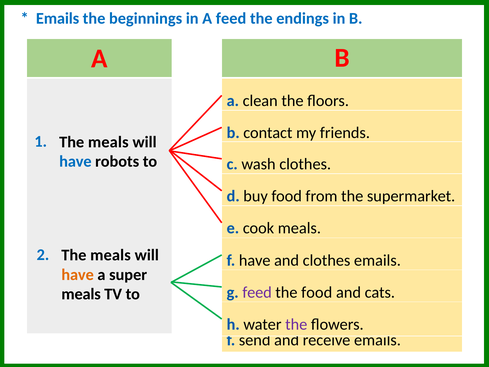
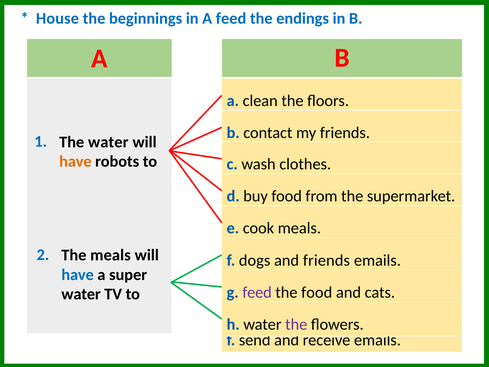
Emails: Emails -> House (57, 19)
1 The meals: meals -> water (108, 142)
have colour: blue -> orange (75, 161)
f have: have -> dogs (255, 260)
and clothes: clothes -> friends (326, 260)
have colour: orange -> blue (78, 274)
meals: meals -> water (81, 294)
